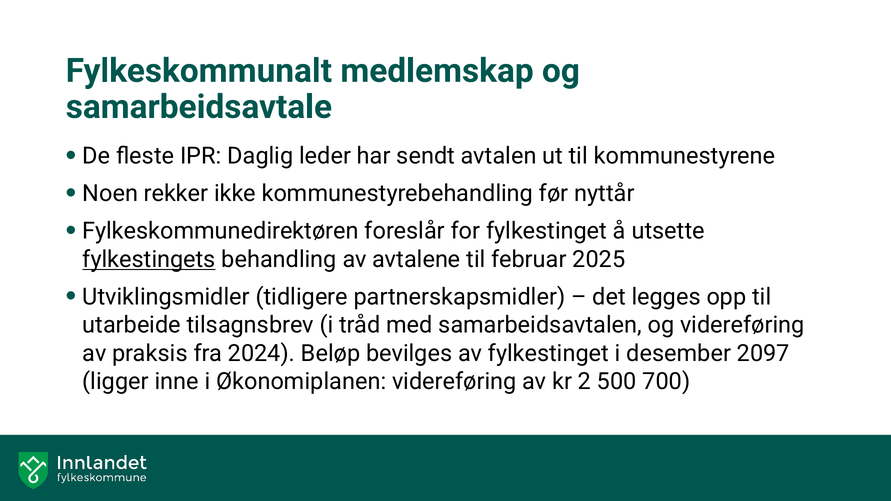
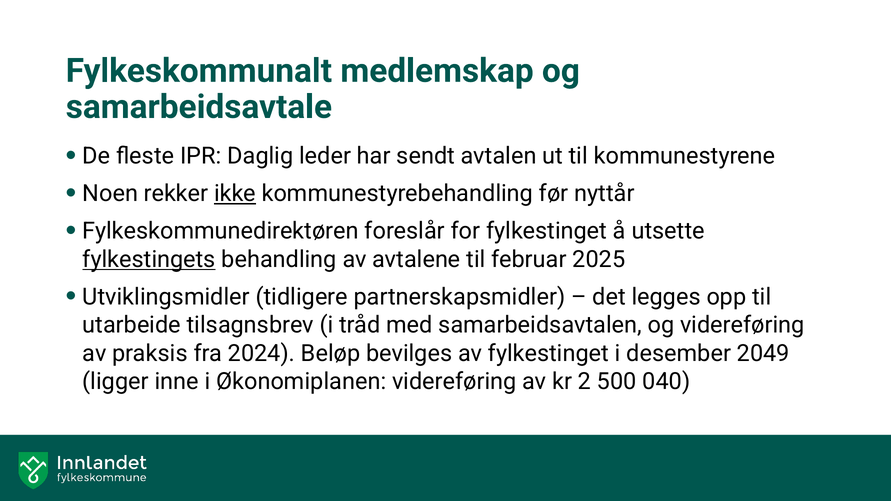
ikke underline: none -> present (235, 194)
2097: 2097 -> 2049 (763, 353)
700: 700 -> 040 (666, 382)
